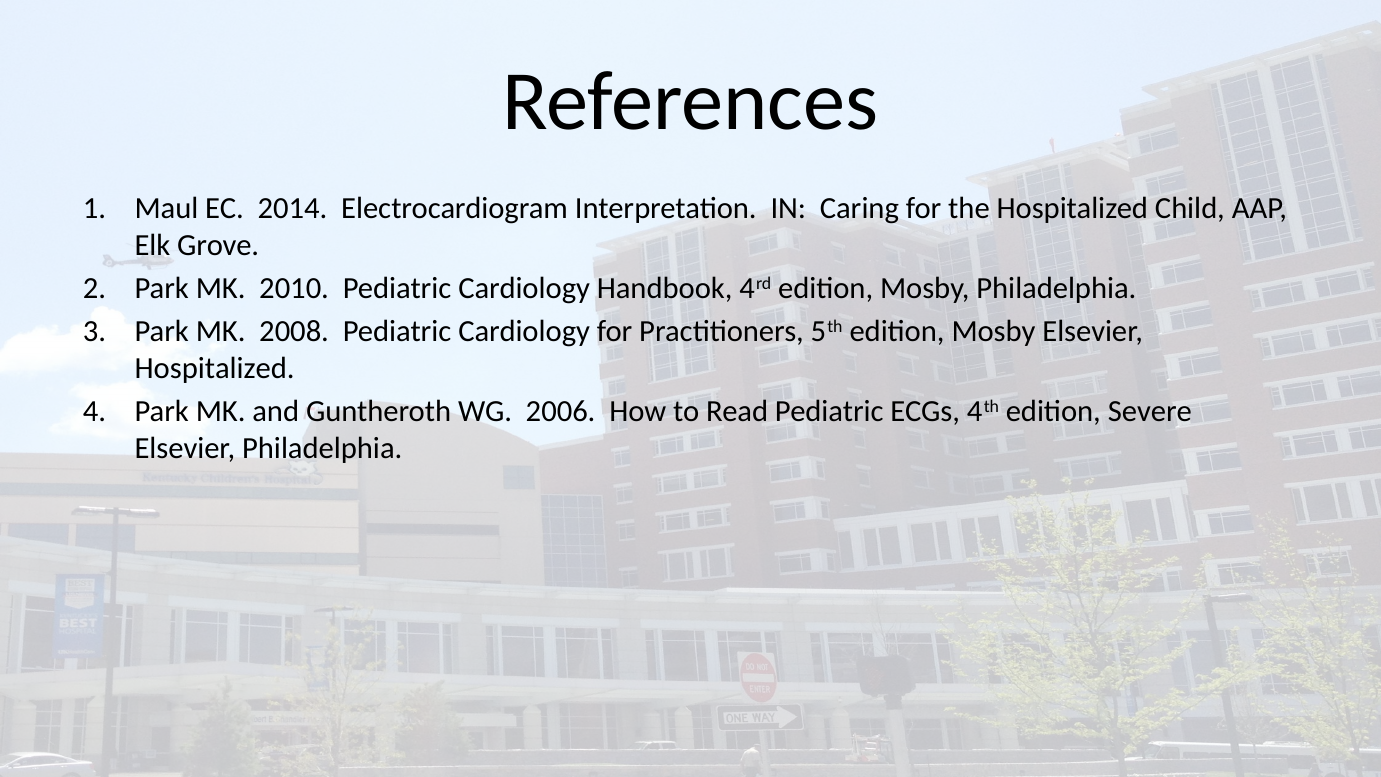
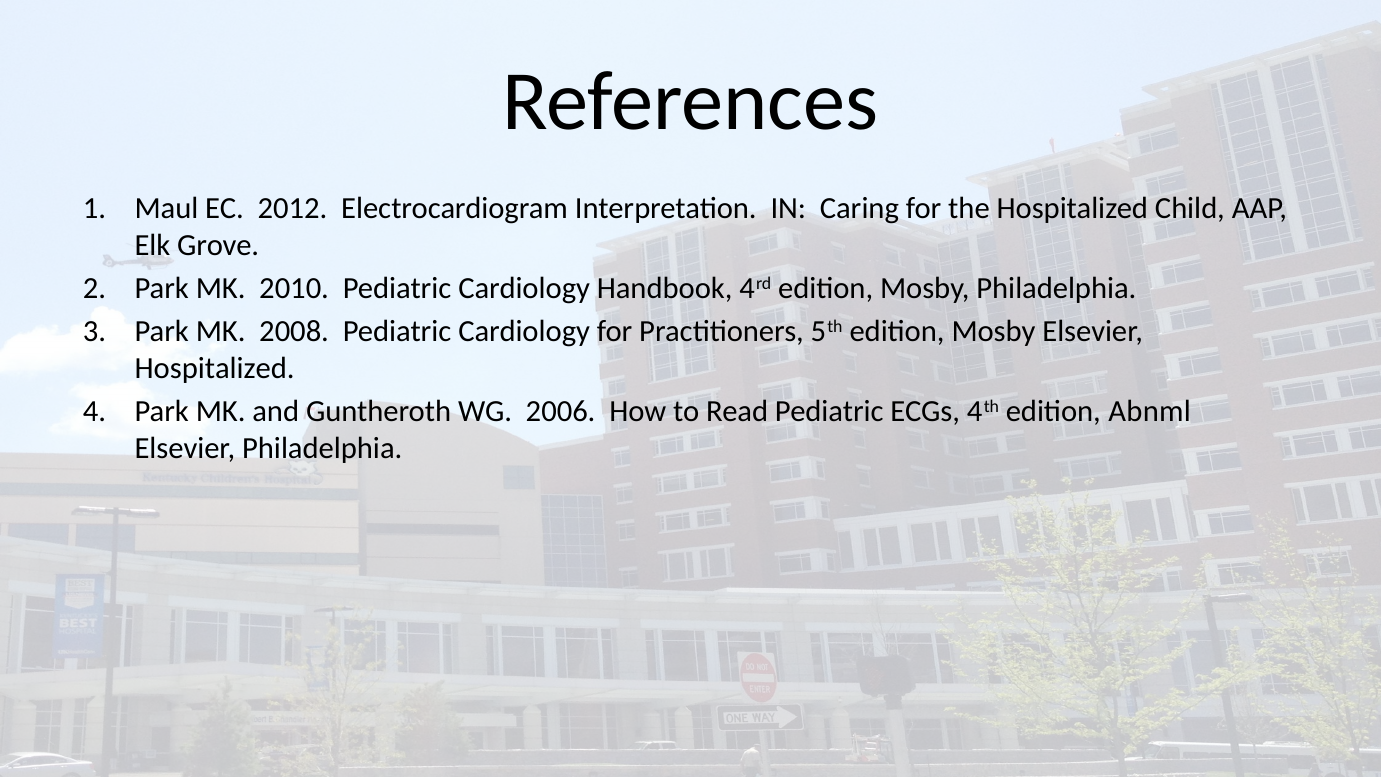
2014: 2014 -> 2012 (293, 209)
Severe: Severe -> Abnml (1150, 411)
